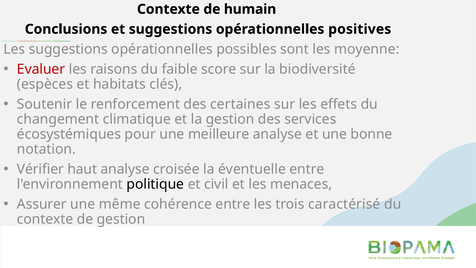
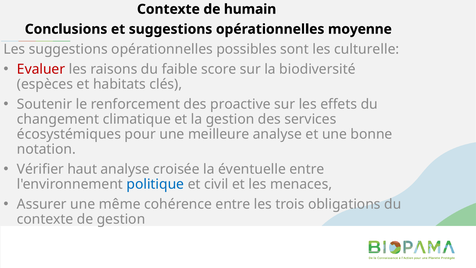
positives: positives -> moyenne (360, 29)
moyenne: moyenne -> culturelle (367, 49)
certaines: certaines -> proactive (240, 104)
politique colour: black -> blue (155, 184)
caractérisé: caractérisé -> obligations (344, 204)
